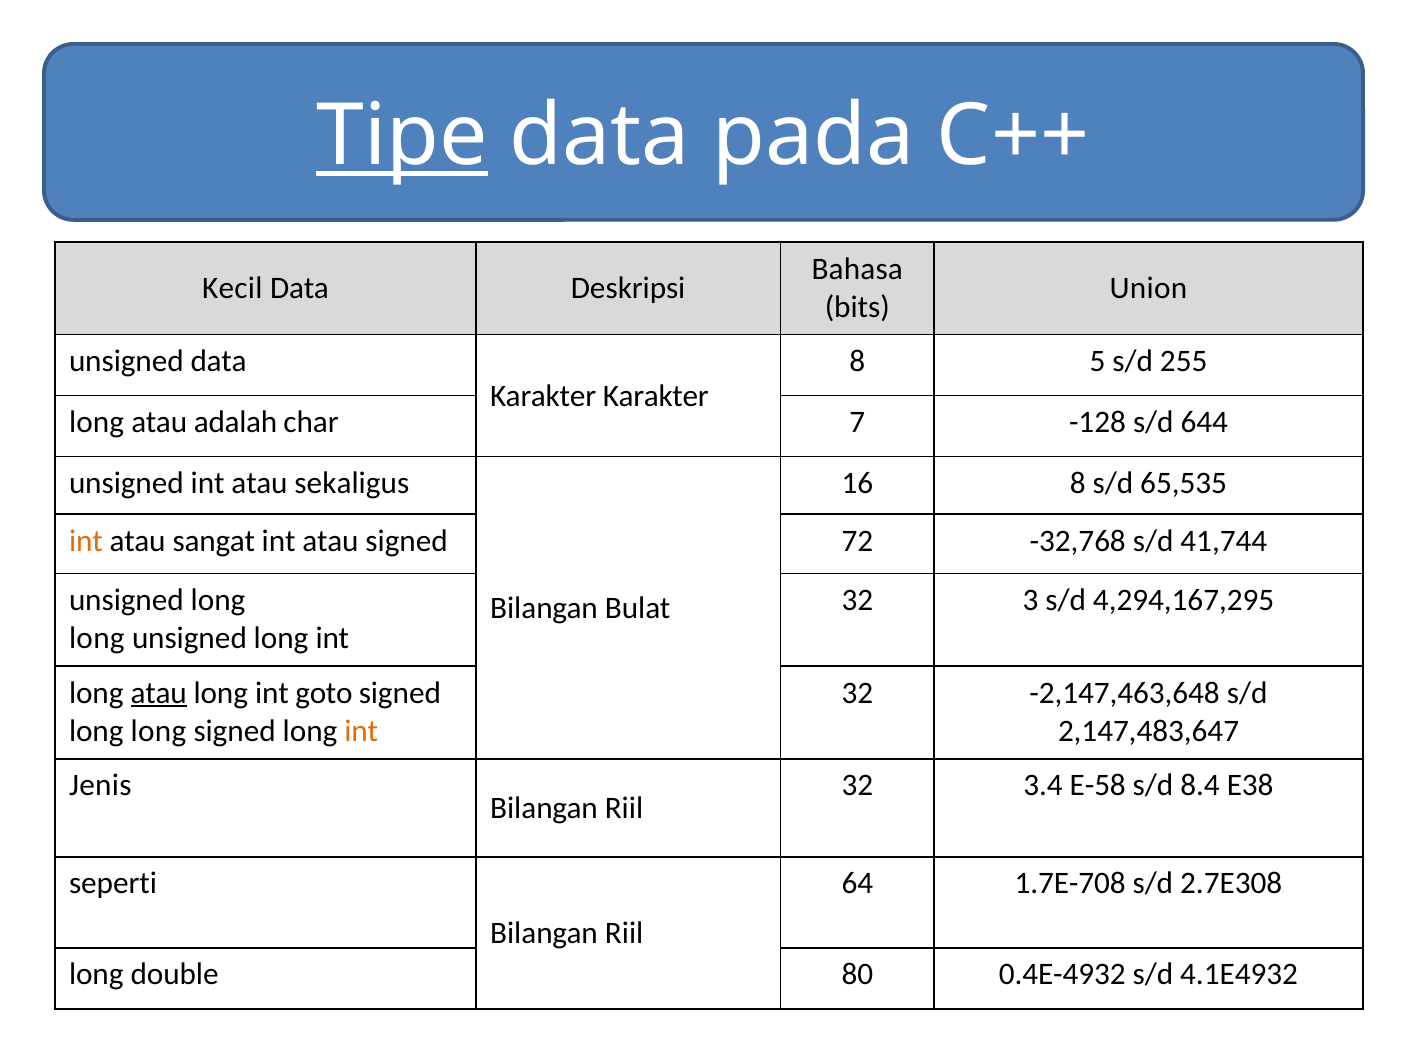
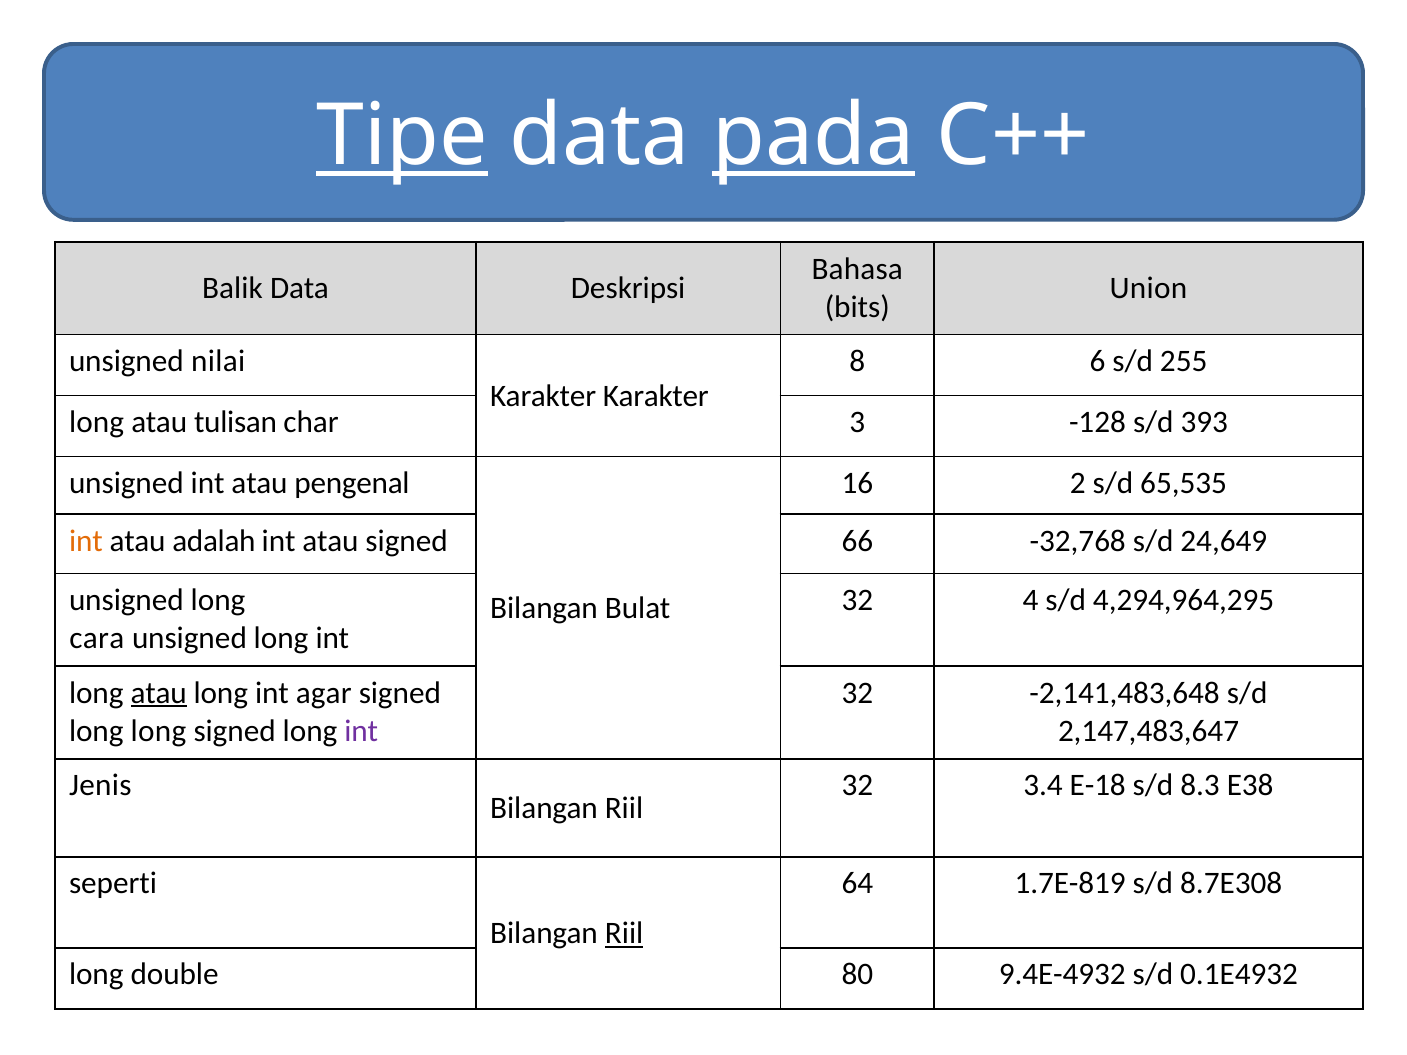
pada underline: none -> present (813, 136)
Kecil: Kecil -> Balik (232, 288)
unsigned data: data -> nilai (218, 361)
5: 5 -> 6 (1098, 361)
adalah: adalah -> tulisan (236, 422)
7: 7 -> 3 (857, 422)
644: 644 -> 393 (1204, 422)
sekaligus: sekaligus -> pengenal (352, 483)
16 8: 8 -> 2 (1078, 483)
sangat: sangat -> adalah (214, 541)
72: 72 -> 66 (857, 541)
41,744: 41,744 -> 24,649 (1224, 541)
3: 3 -> 4 (1031, 600)
4,294,167,295: 4,294,167,295 -> 4,294,964,295 (1184, 600)
long: long -> cara (97, 639)
goto: goto -> agar (324, 693)
-2,147,463,648: -2,147,463,648 -> -2,141,483,648 (1125, 693)
int colour: orange -> purple (361, 731)
E-58: E-58 -> E-18 (1098, 785)
8.4: 8.4 -> 8.3 (1200, 785)
1.7E-708: 1.7E-708 -> 1.7E-819 (1070, 884)
2.7E308: 2.7E308 -> 8.7E308 (1231, 884)
Riil underline: none -> present (624, 934)
0.4E-4932: 0.4E-4932 -> 9.4E-4932 (1062, 975)
4.1E4932: 4.1E4932 -> 0.1E4932 (1239, 975)
